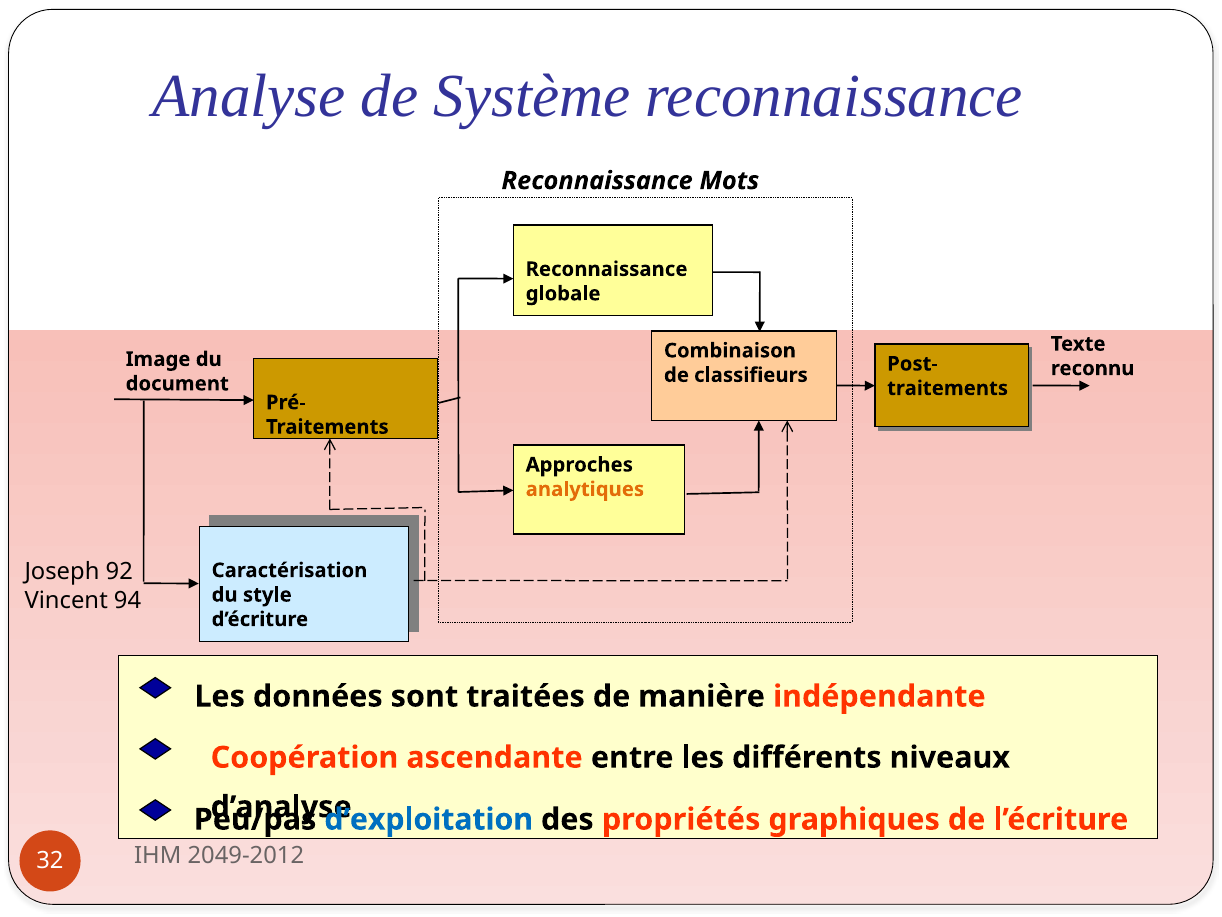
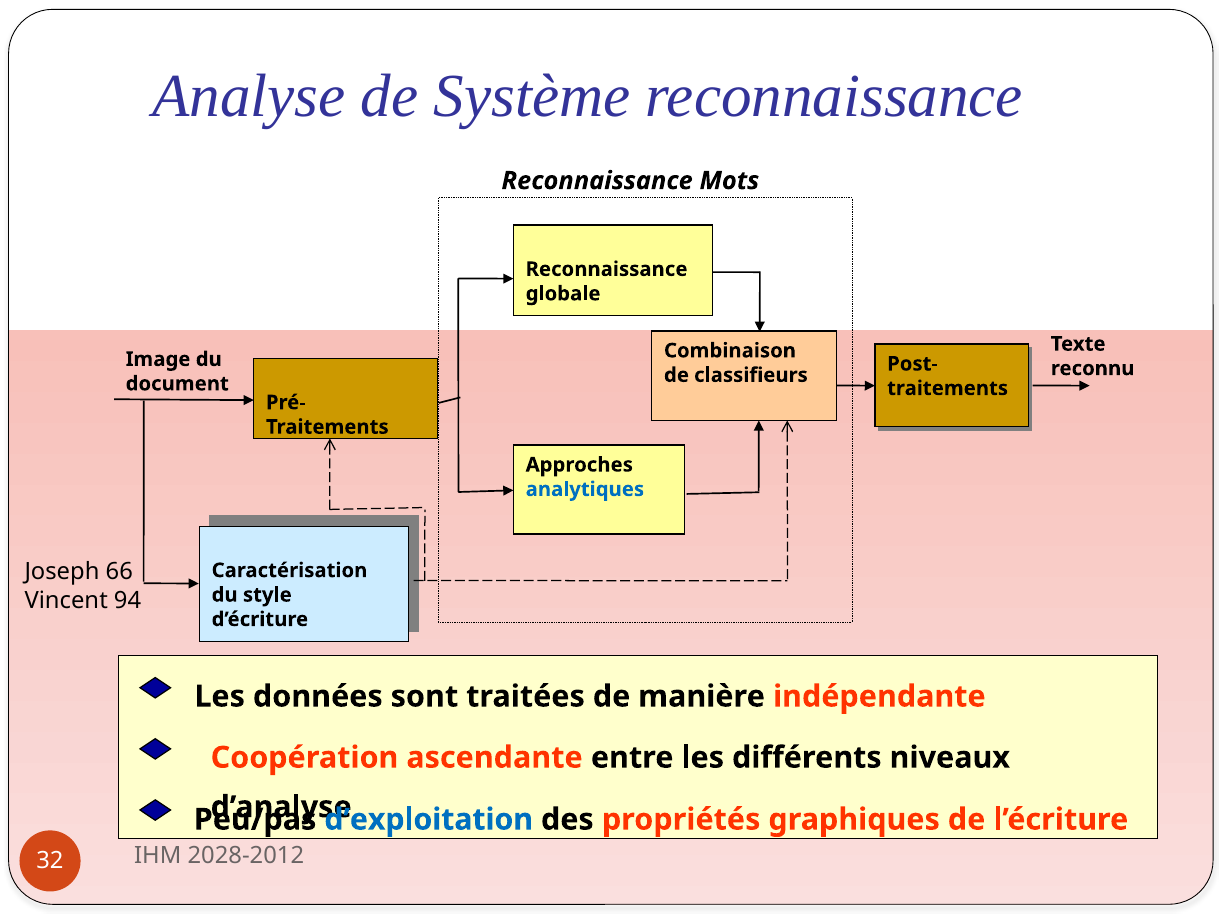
analytiques colour: orange -> blue (585, 489)
92: 92 -> 66 (119, 572)
2049-2012: 2049-2012 -> 2028-2012 (246, 855)
